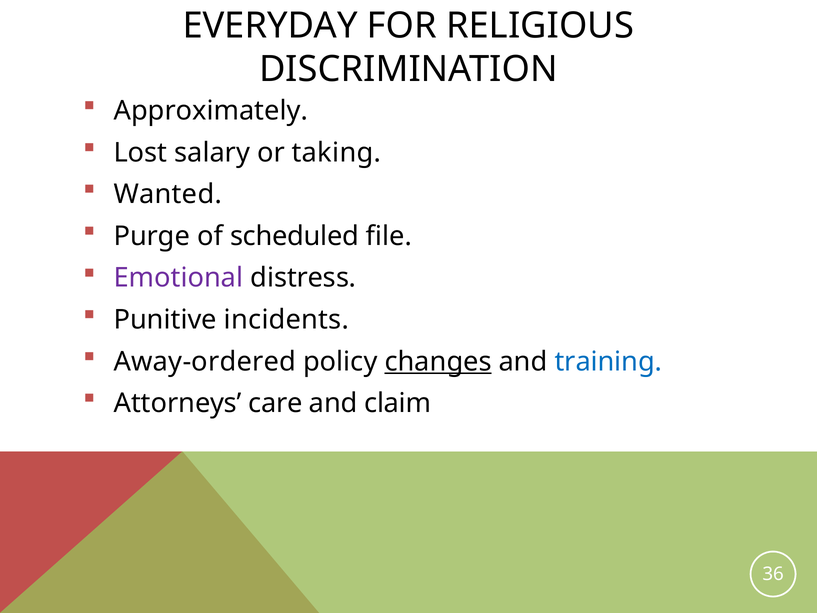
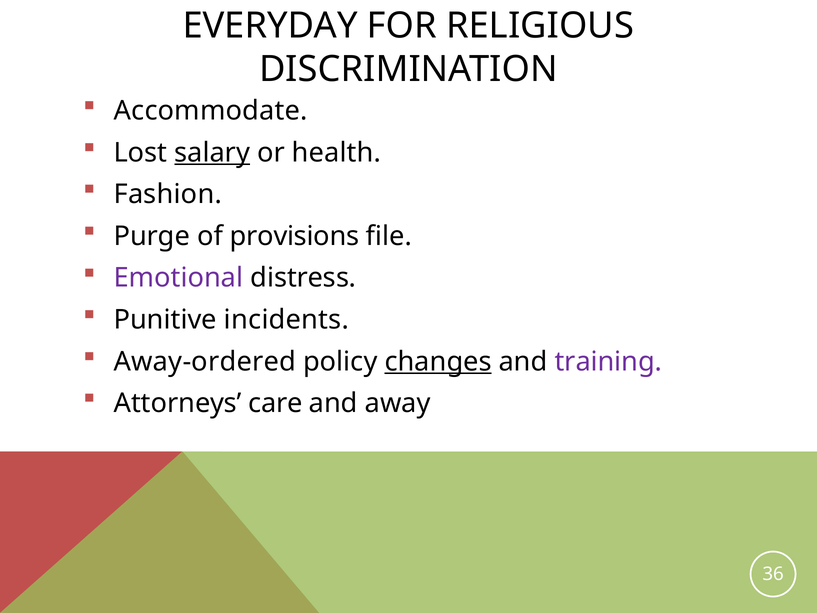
Approximately: Approximately -> Accommodate (211, 111)
salary underline: none -> present (212, 153)
taking: taking -> health (336, 153)
Wanted: Wanted -> Fashion (168, 194)
scheduled: scheduled -> provisions (295, 236)
training colour: blue -> purple (608, 361)
claim: claim -> away (398, 403)
